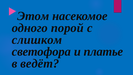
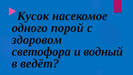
Этом: Этом -> Кусок (33, 16)
слишком: слишком -> здоровом (37, 40)
платье: платье -> водный (103, 51)
